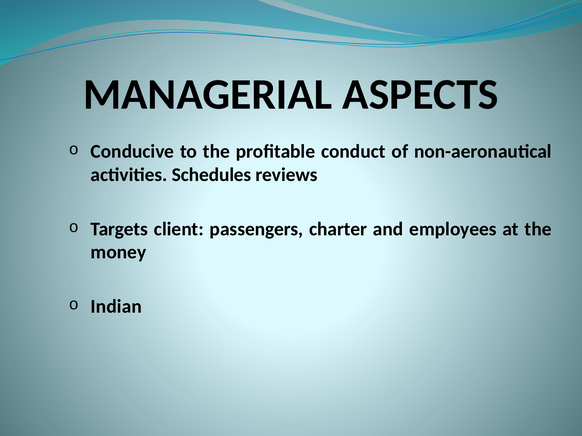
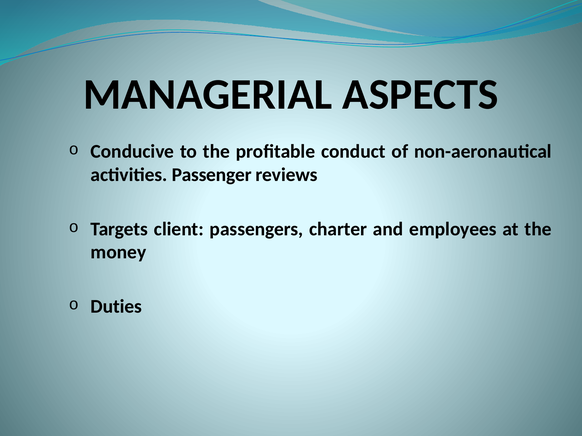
Schedules: Schedules -> Passenger (212, 175)
Indian: Indian -> Duties (116, 307)
